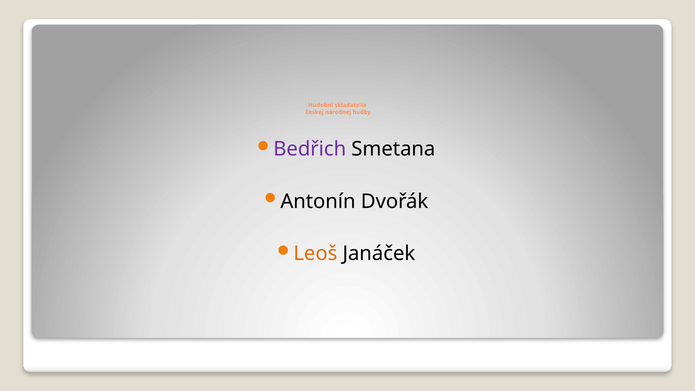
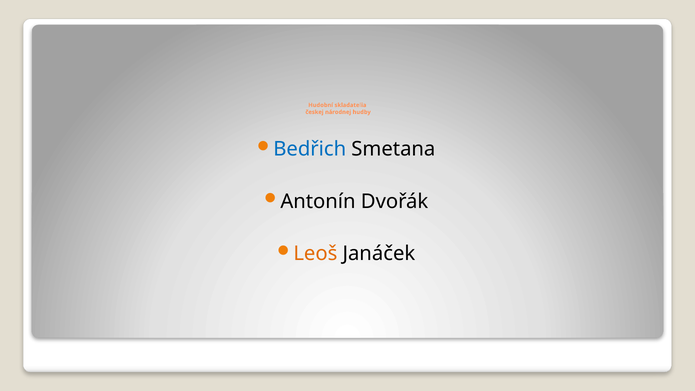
Bedřich colour: purple -> blue (310, 149)
